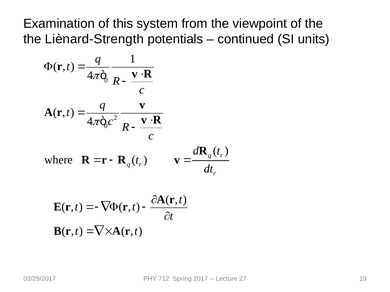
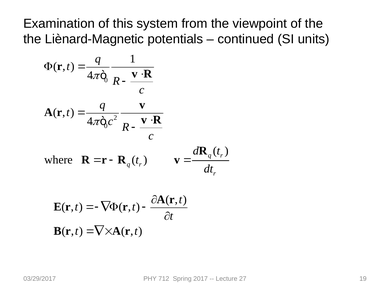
Liènard-Strength: Liènard-Strength -> Liènard-Magnetic (94, 39)
